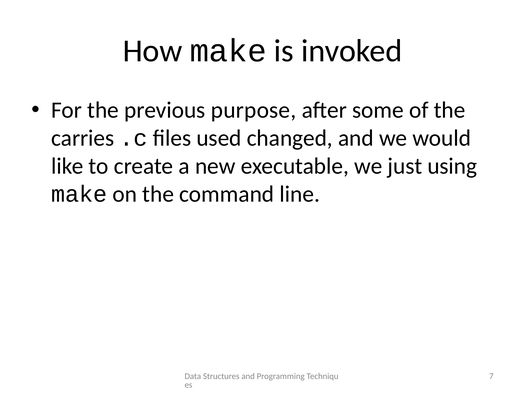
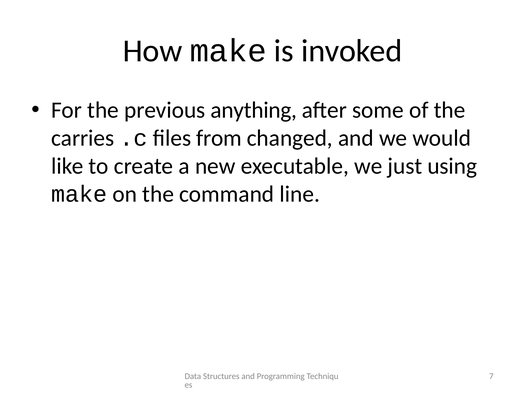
purpose: purpose -> anything (254, 110)
used: used -> from (219, 138)
